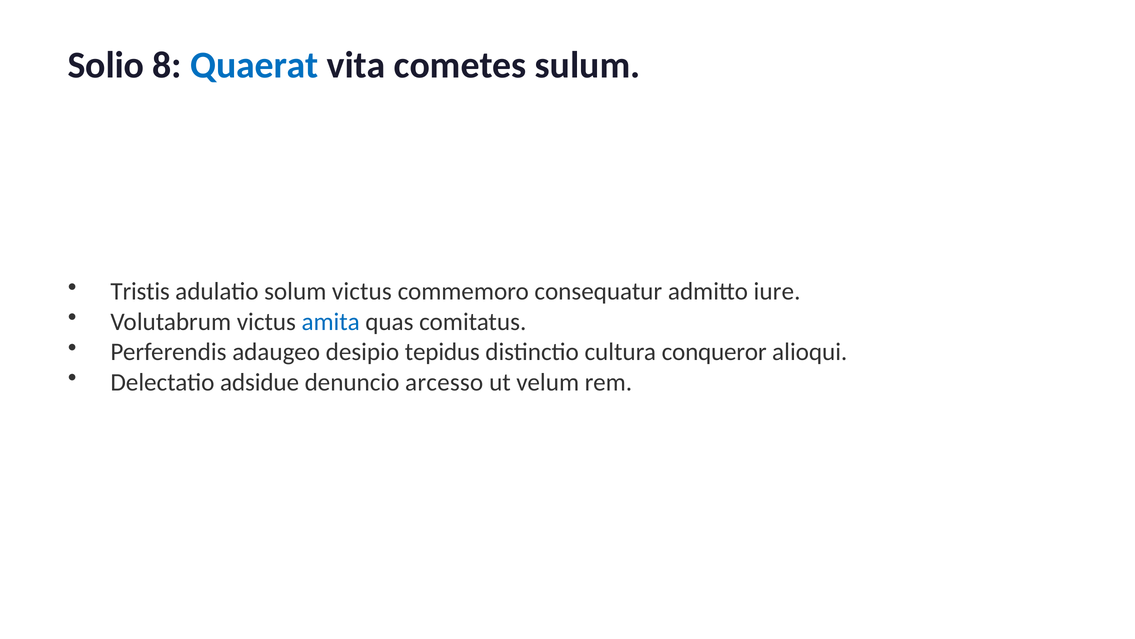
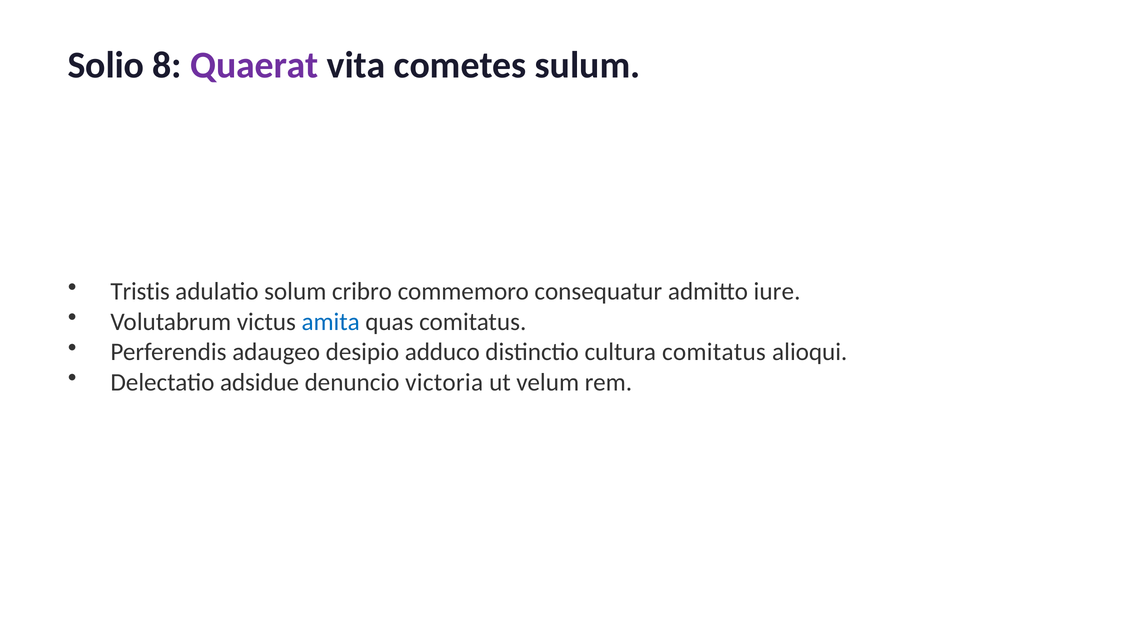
Quaerat colour: blue -> purple (254, 65)
solum victus: victus -> cribro (362, 291)
tepidus: tepidus -> adduco (442, 352)
cultura conqueror: conqueror -> comitatus (714, 352)
arcesso: arcesso -> victoria (444, 382)
